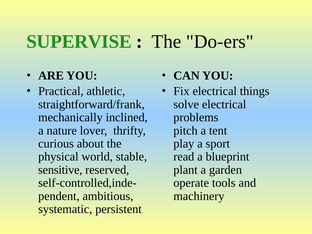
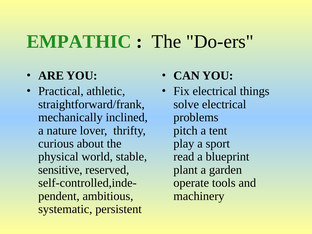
SUPERVISE: SUPERVISE -> EMPATHIC (79, 42)
